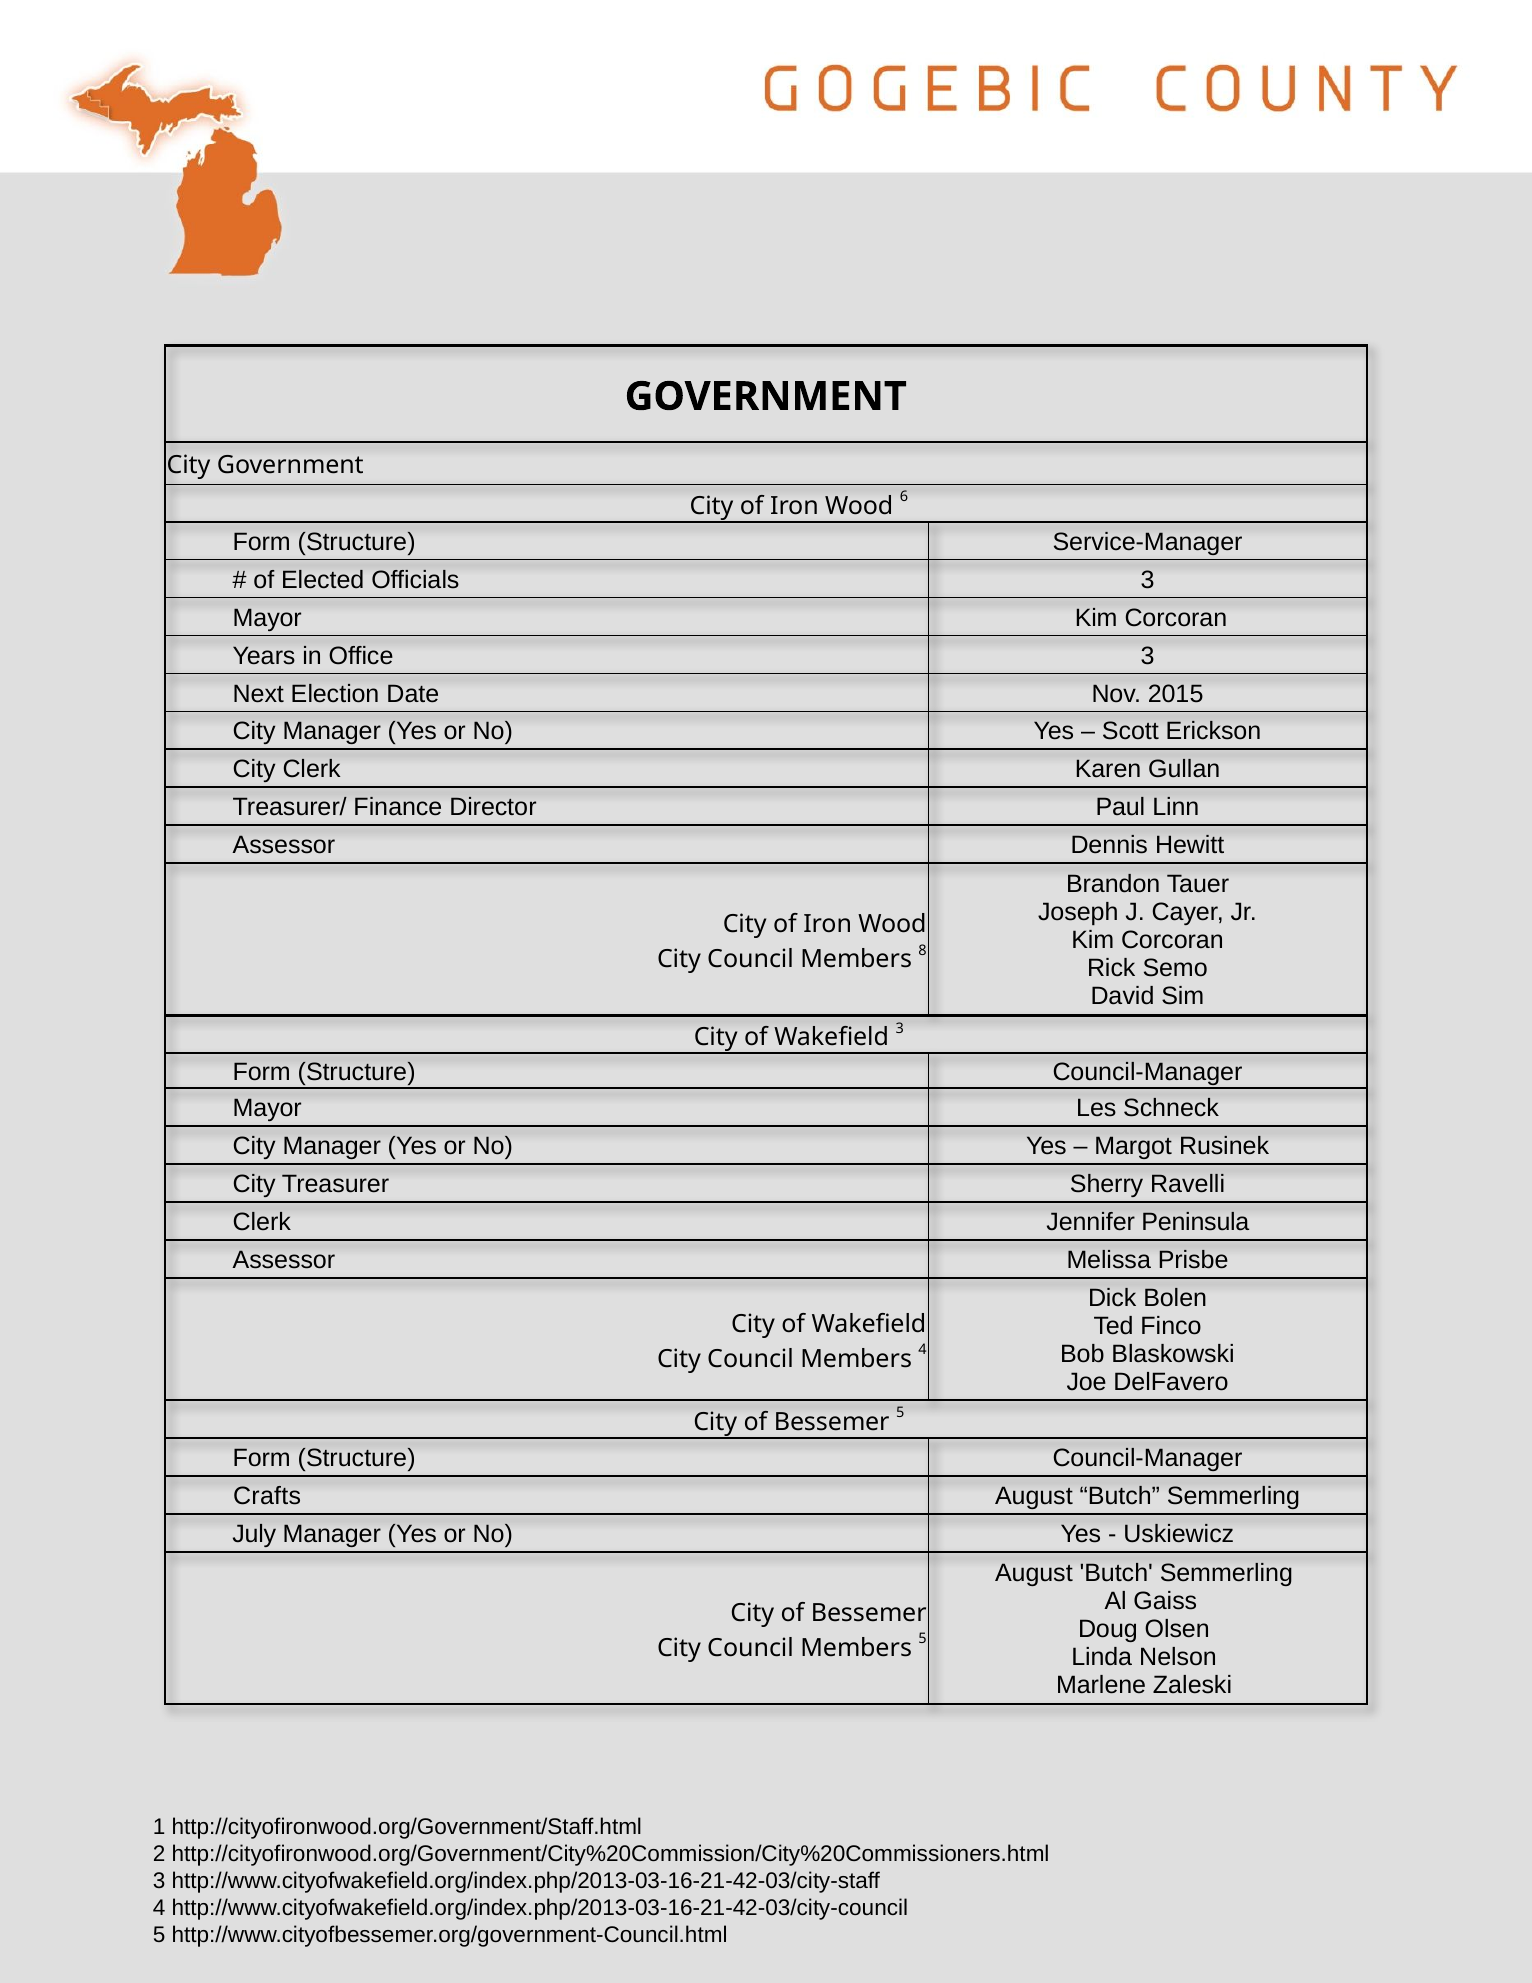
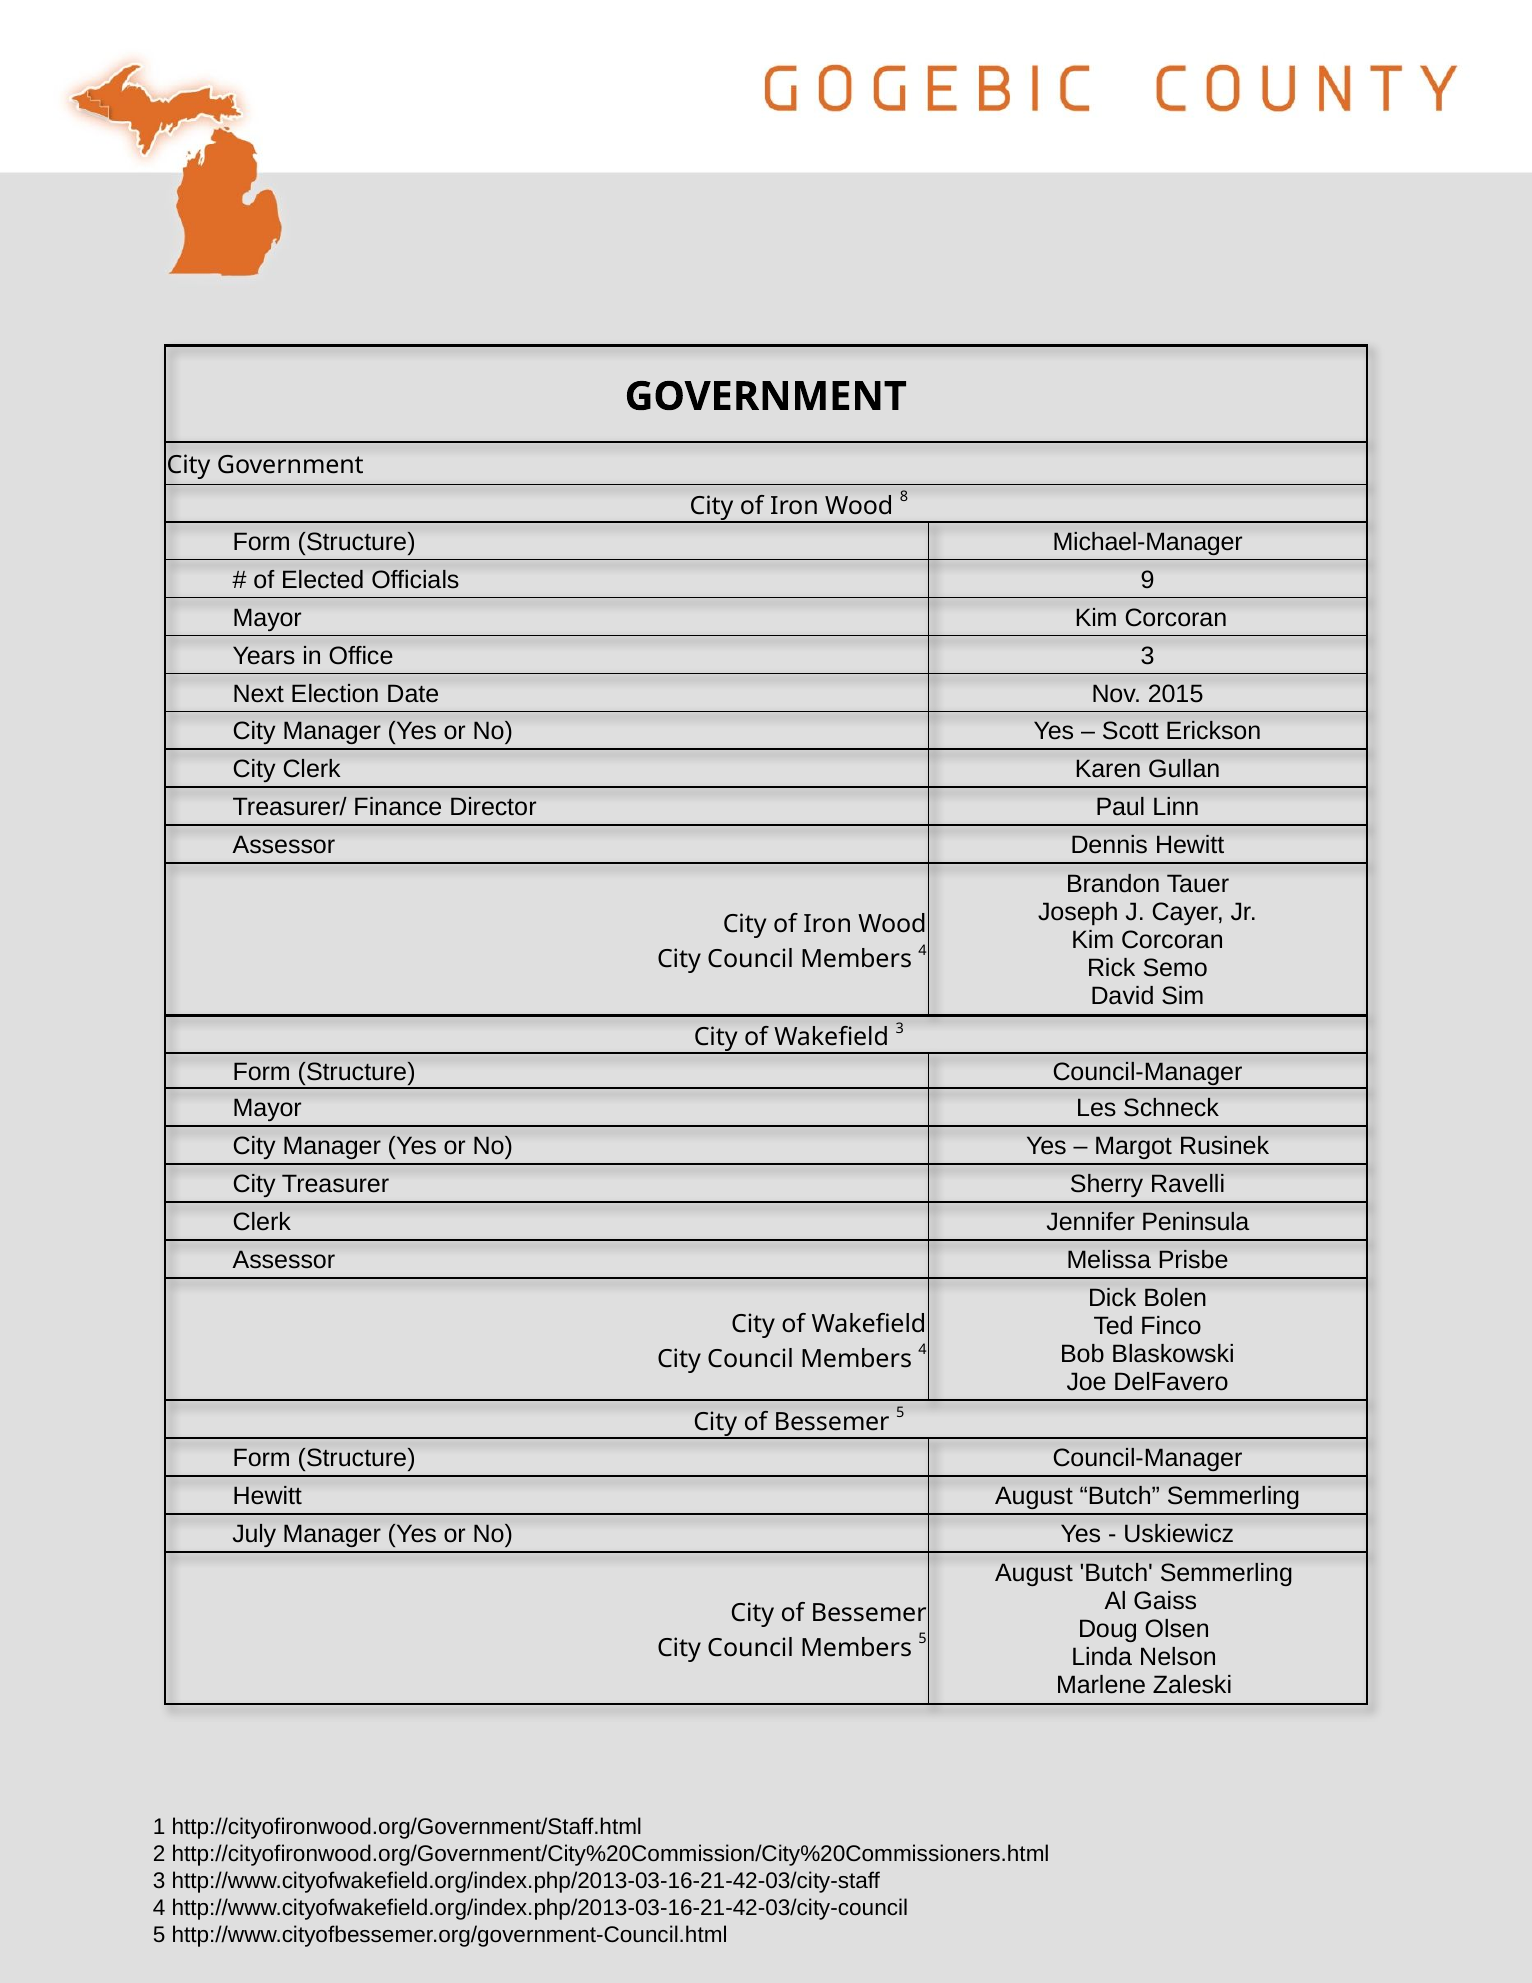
6: 6 -> 8 (904, 497)
Service-Manager: Service-Manager -> Michael-Manager (1148, 542)
Officials 3: 3 -> 9 (1148, 580)
8: 8 -> 4 (923, 950)
Crafts: Crafts -> Hewitt (267, 1496)
